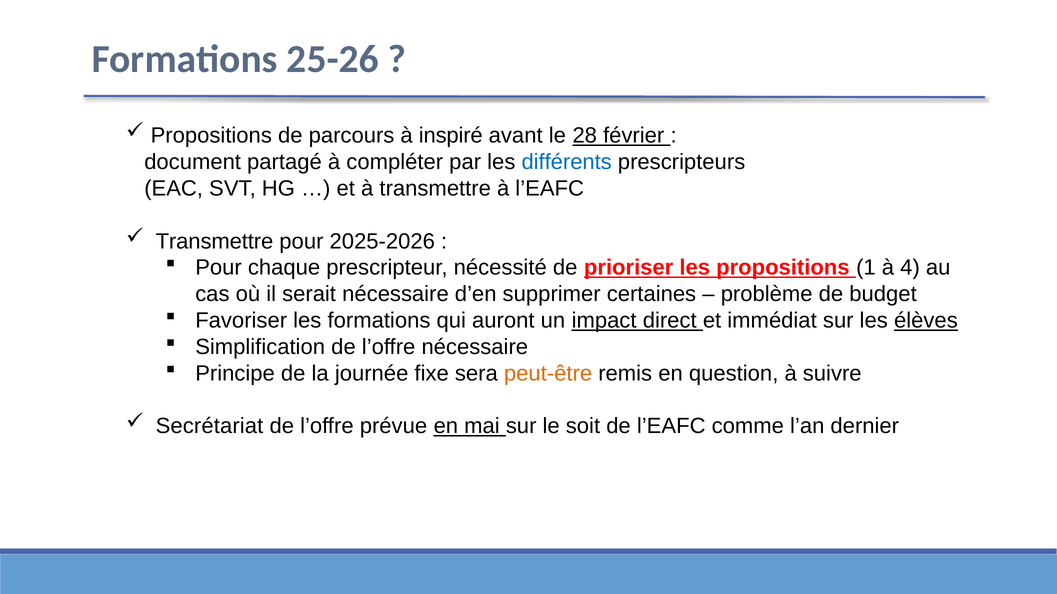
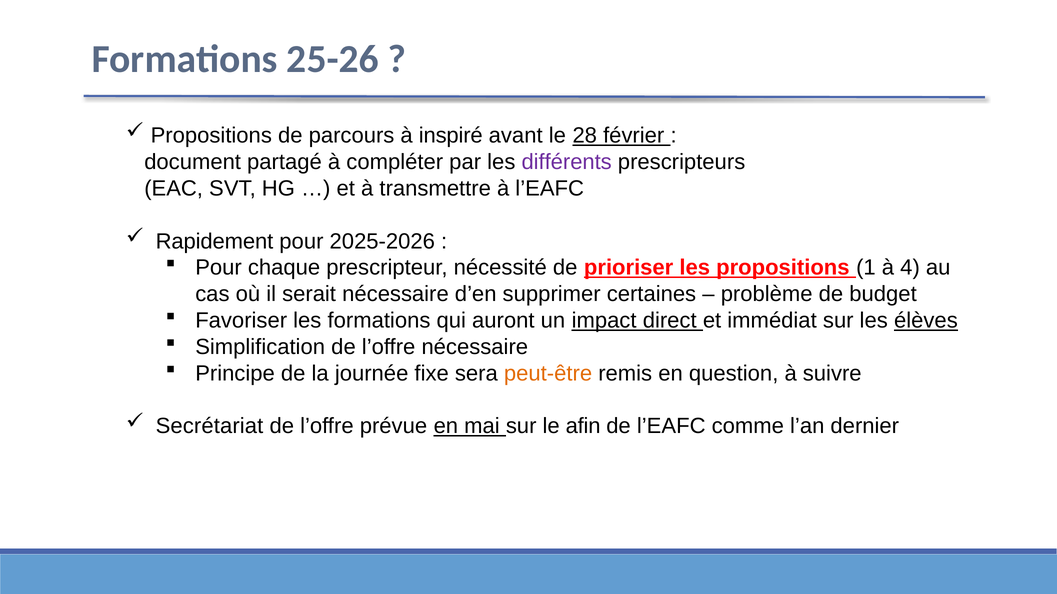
différents colour: blue -> purple (567, 162)
Transmettre: Transmettre -> Rapidement (214, 241)
soit: soit -> afin (583, 427)
